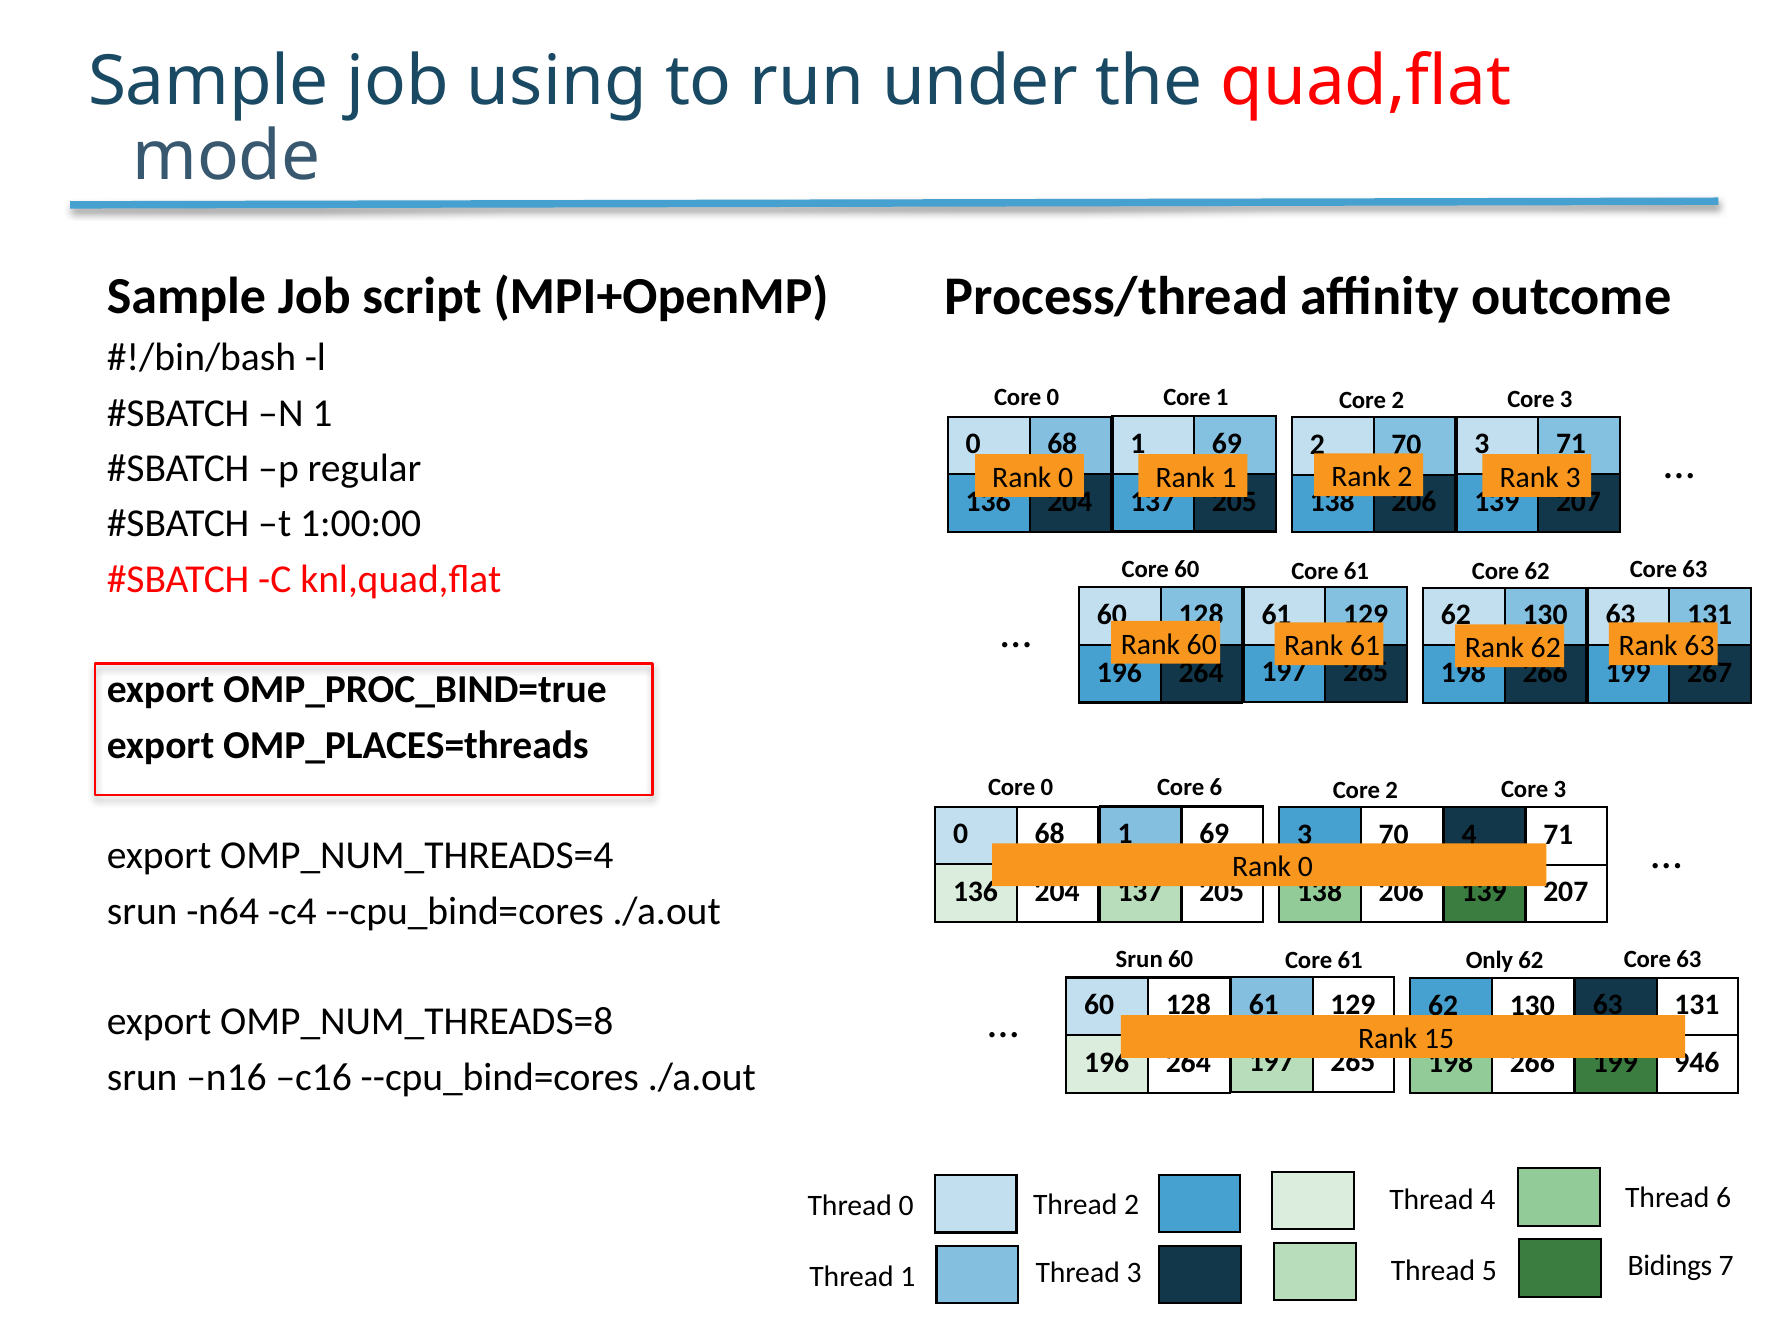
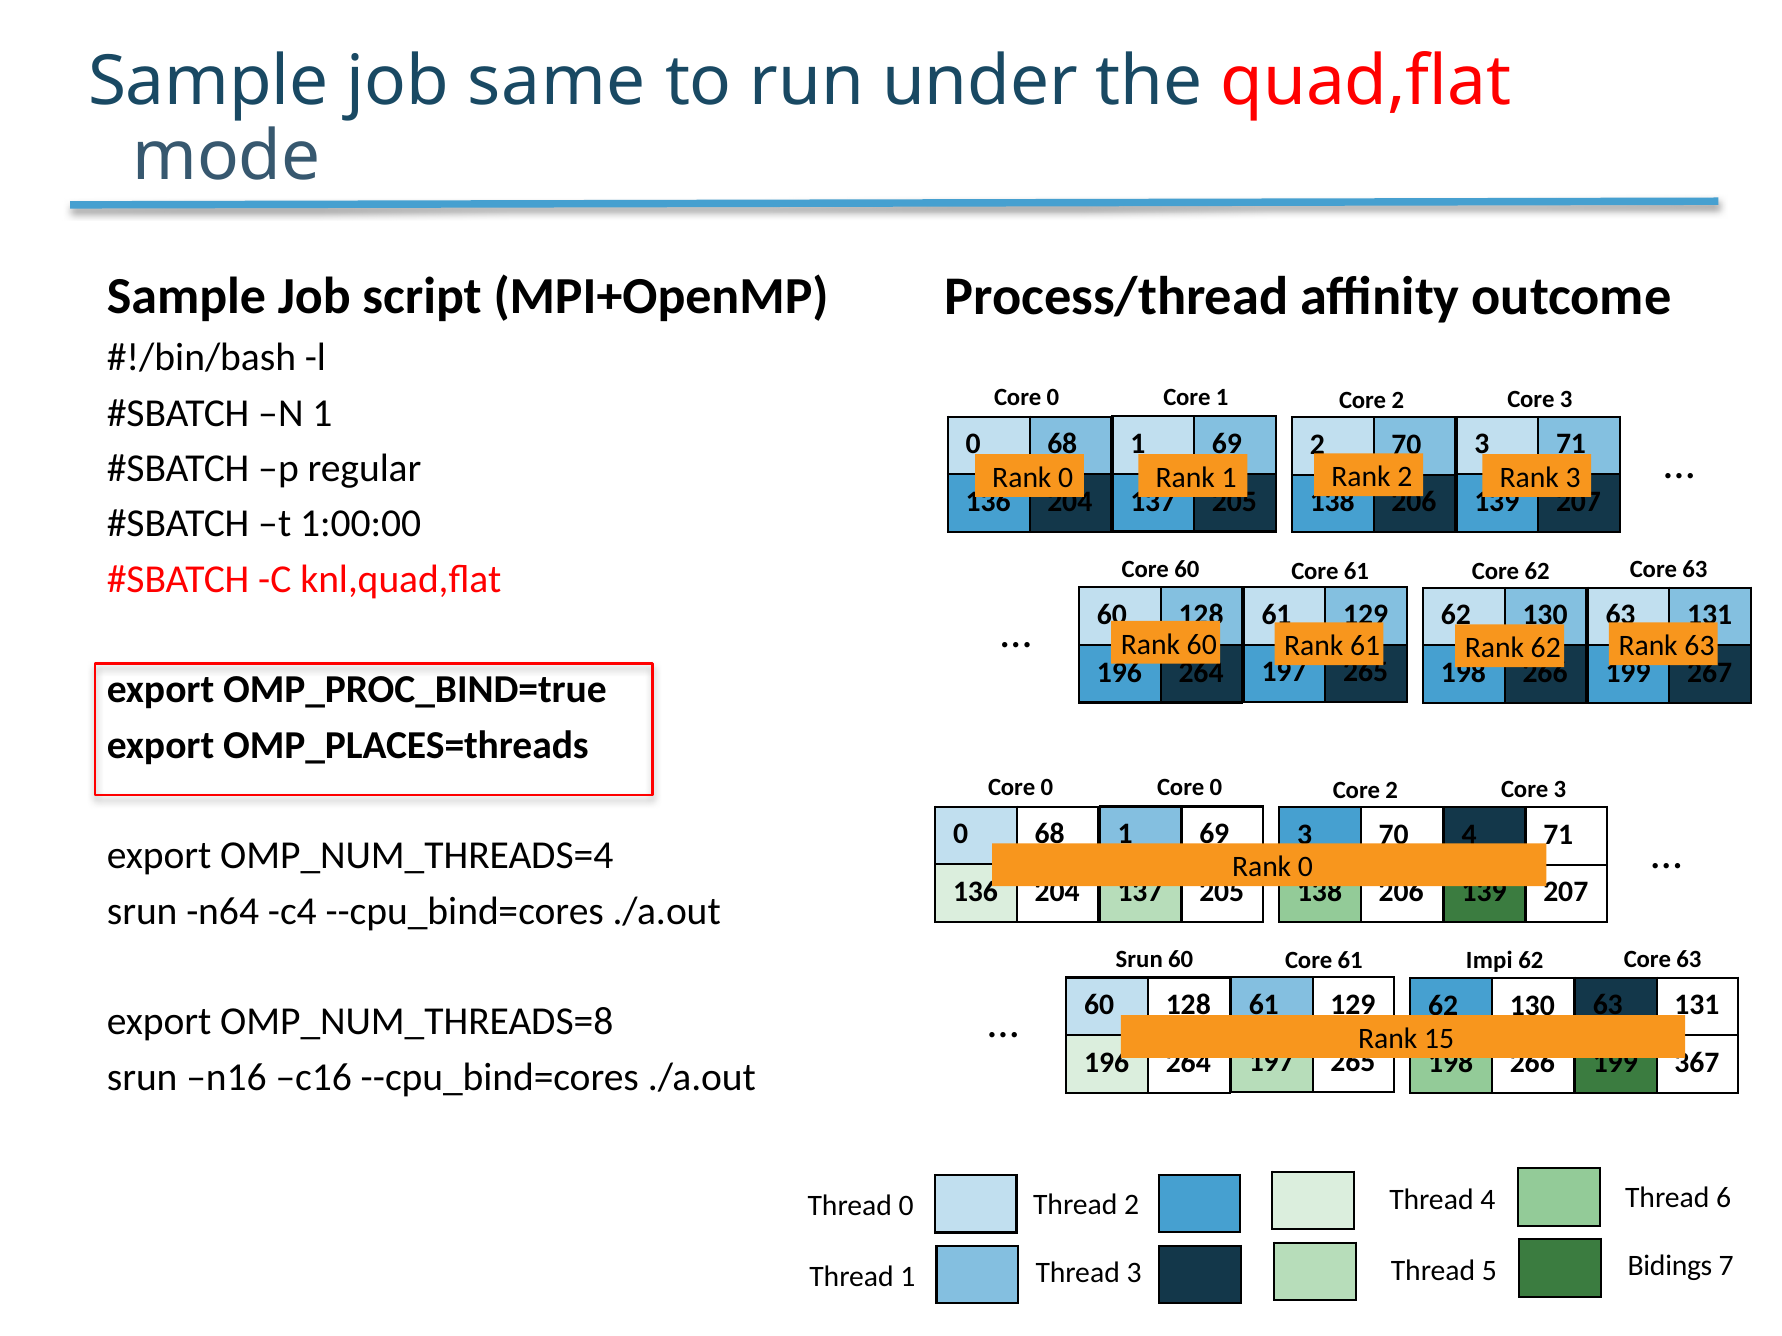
using: using -> same (557, 82)
6: 6 -> 0 (1216, 788)
Only: Only -> Impi (1489, 961)
946: 946 -> 367 (1697, 1063)
